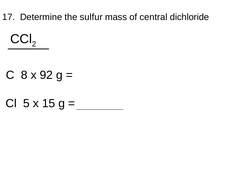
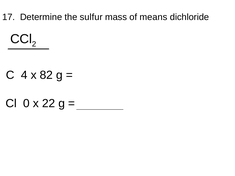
central: central -> means (153, 17)
8: 8 -> 4 (24, 75)
92: 92 -> 82 (46, 75)
5: 5 -> 0 (26, 104)
15: 15 -> 22 (49, 104)
